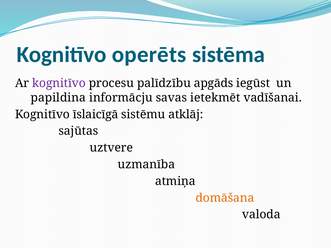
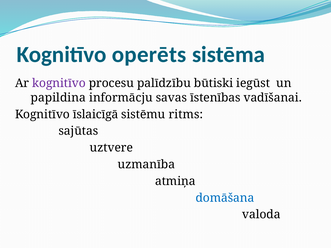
apgāds: apgāds -> būtiski (214, 83)
ietekmēt: ietekmēt -> īstenības (215, 98)
atklāj: atklāj -> ritms (186, 114)
domāšana colour: orange -> blue (225, 198)
